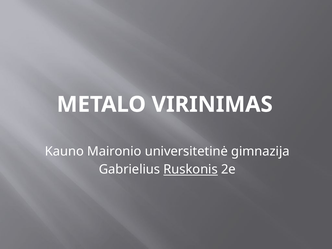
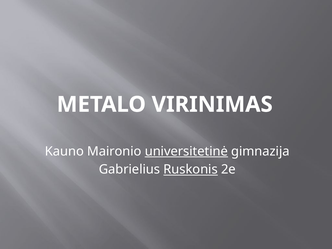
universitetinė underline: none -> present (186, 151)
